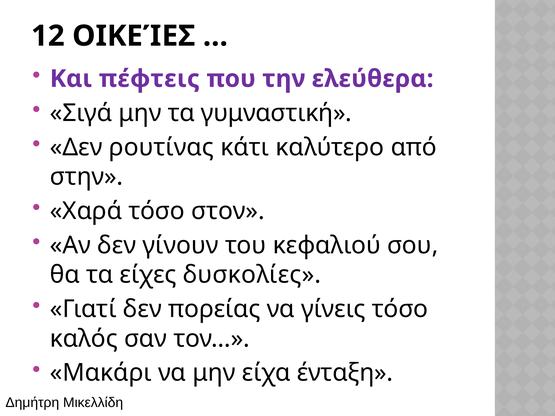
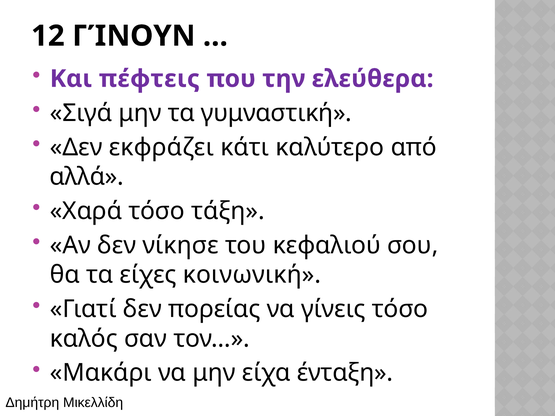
ΟΙΚΕΊΕΣ: ΟΙΚΕΊΕΣ -> ΓΊΝΟΥΝ (134, 36)
ρουτίνας: ρουτίνας -> εκφράζει (161, 147)
στην: στην -> αλλά (87, 177)
στον: στον -> τάξη (228, 211)
γίνουν: γίνουν -> νίκησε (181, 245)
δυσκολίες: δυσκολίες -> κοινωνική (252, 275)
